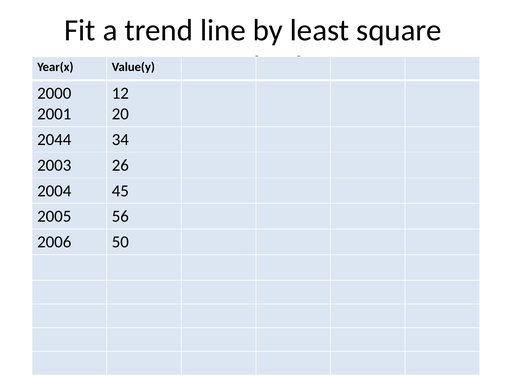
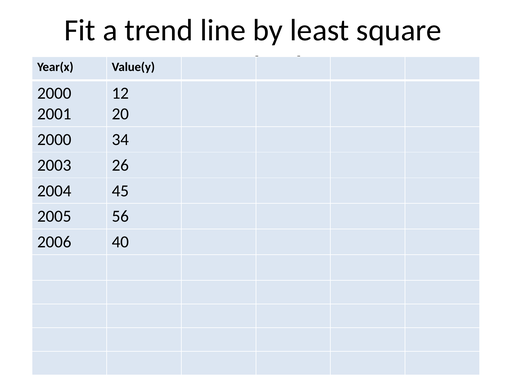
2044: 2044 -> 2000 (54, 140)
50: 50 -> 40 (120, 242)
